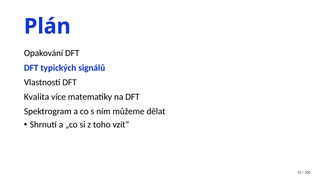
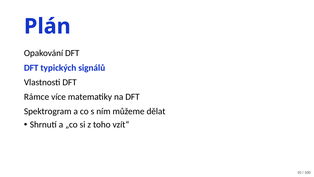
Kvalita: Kvalita -> Rámce (37, 97)
